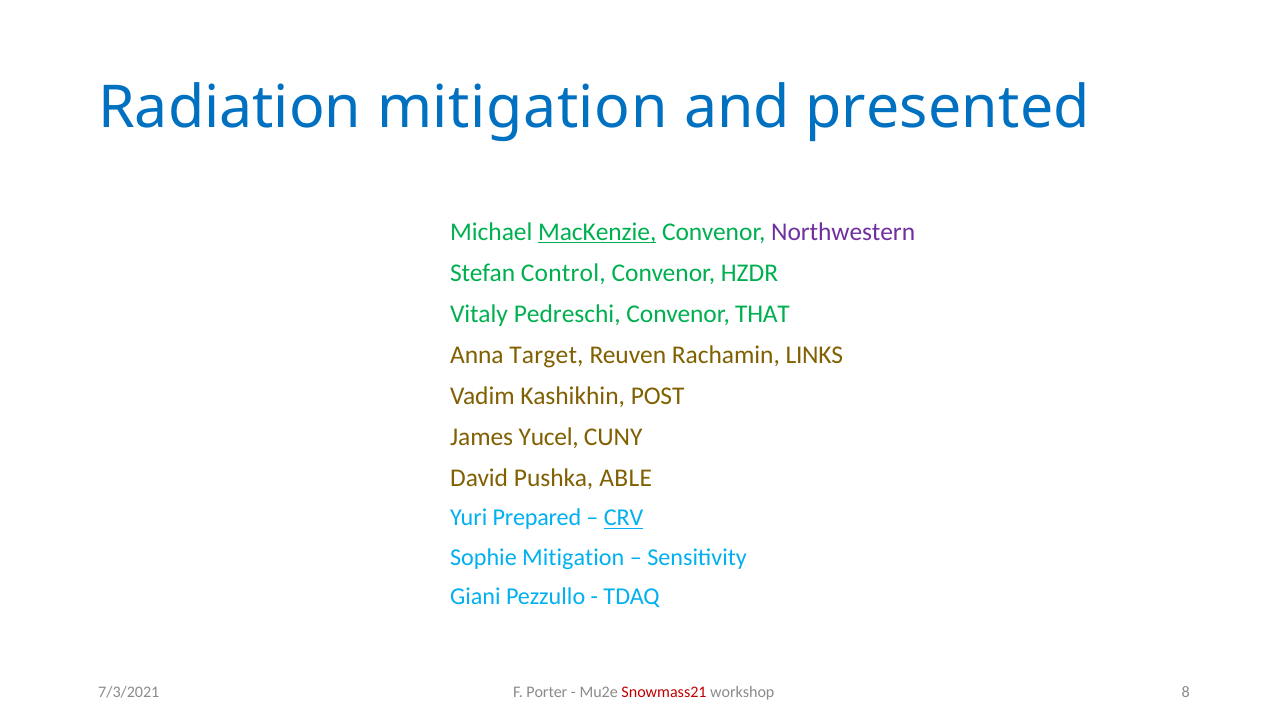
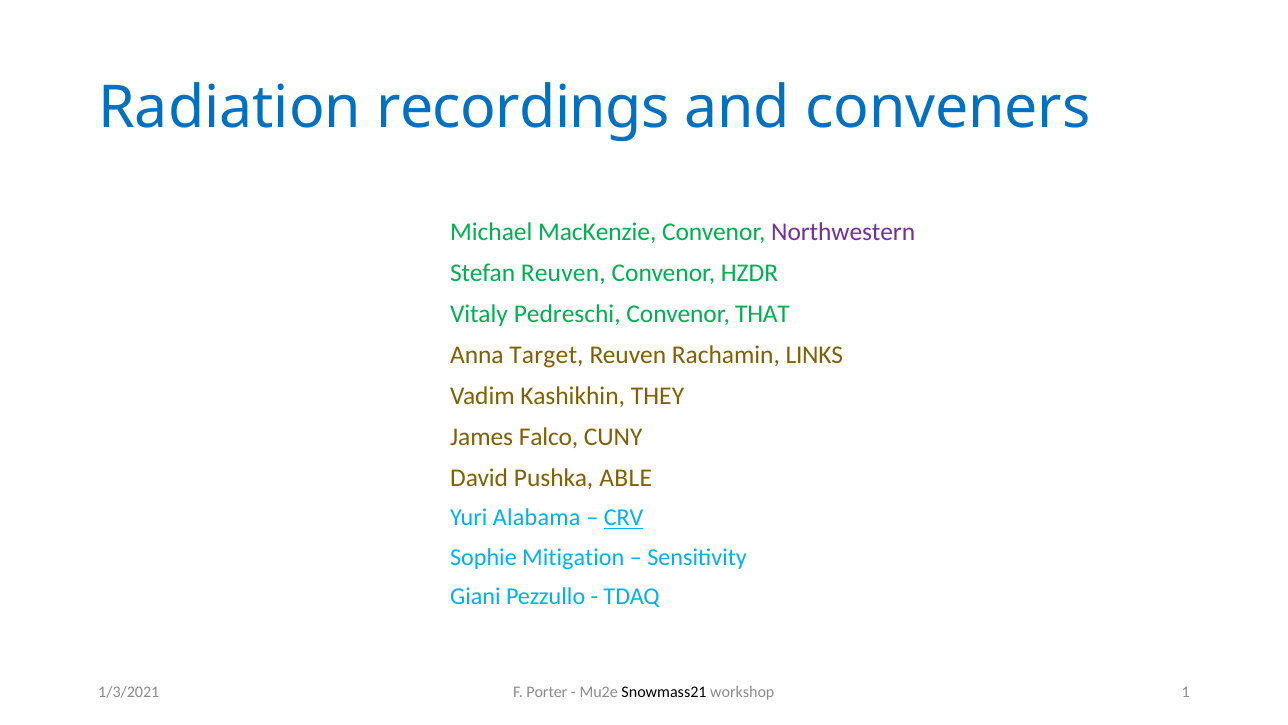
Radiation mitigation: mitigation -> recordings (523, 108)
presented: presented -> conveners (948, 108)
MacKenzie underline: present -> none (597, 232)
Stefan Control: Control -> Reuven (563, 272)
POST: POST -> THEY (657, 395)
Yucel: Yucel -> Falco (549, 436)
Prepared: Prepared -> Alabama (537, 518)
Snowmass21 colour: red -> black (664, 692)
8: 8 -> 1 (1186, 692)
7/3/2021: 7/3/2021 -> 1/3/2021 (129, 692)
